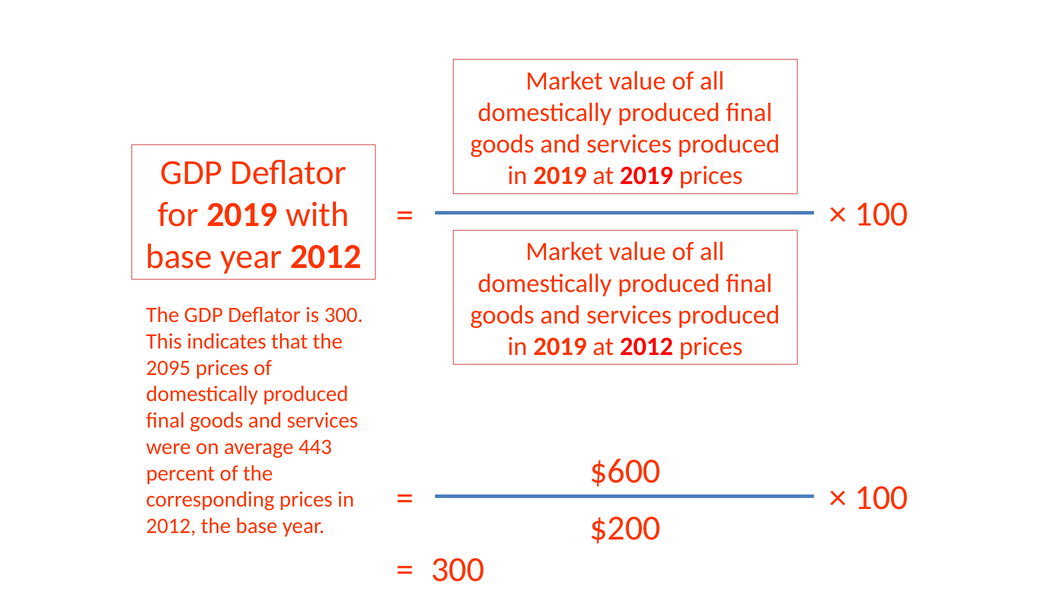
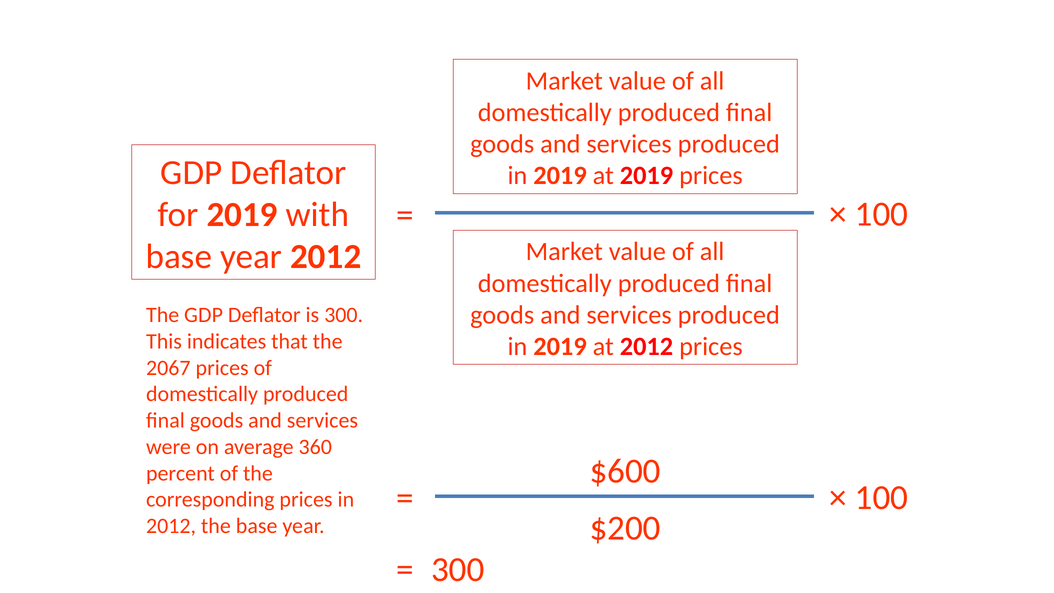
2095: 2095 -> 2067 (168, 368)
443: 443 -> 360 (315, 447)
